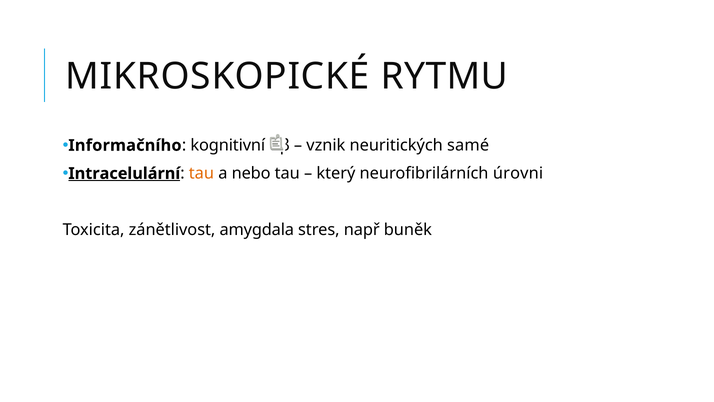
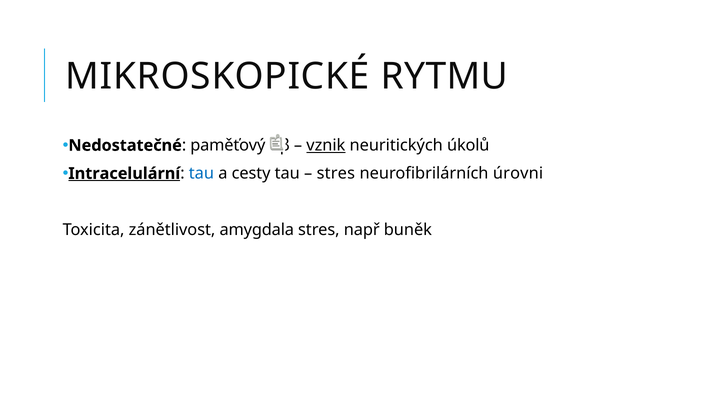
Informačního: Informačního -> Nedostatečné (125, 145)
kognitivní: kognitivní -> paměťový (228, 145)
vznik underline: none -> present (326, 145)
samé: samé -> úkolů (468, 145)
tau colour: orange -> blue (201, 173)
nebo: nebo -> cesty (251, 173)
který: který -> stres (336, 173)
